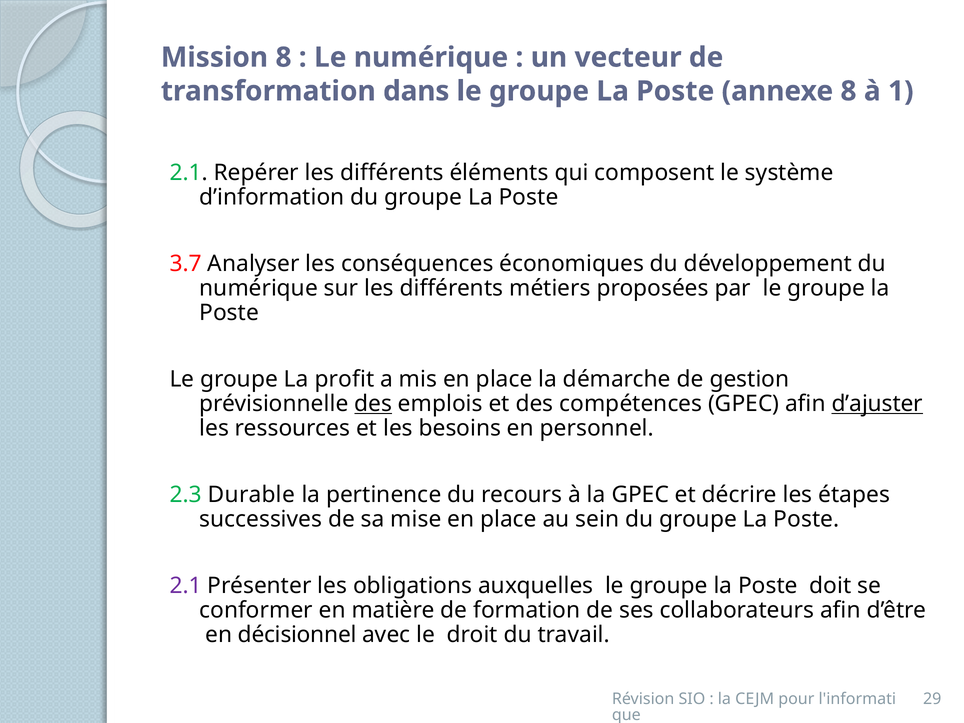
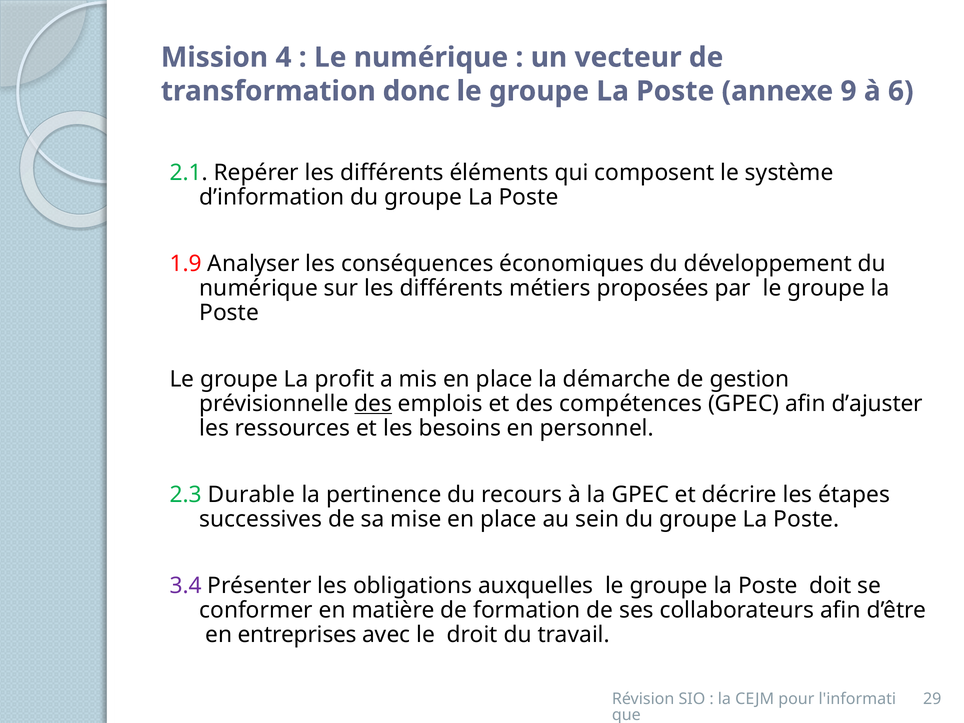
Mission 8: 8 -> 4 (284, 57)
dans: dans -> donc (416, 91)
annexe 8: 8 -> 9 (848, 91)
1: 1 -> 6 (901, 91)
3.7: 3.7 -> 1.9 (186, 264)
d’ajuster underline: present -> none (877, 404)
2.1: 2.1 -> 3.4 (186, 586)
décisionnel: décisionnel -> entreprises (297, 635)
